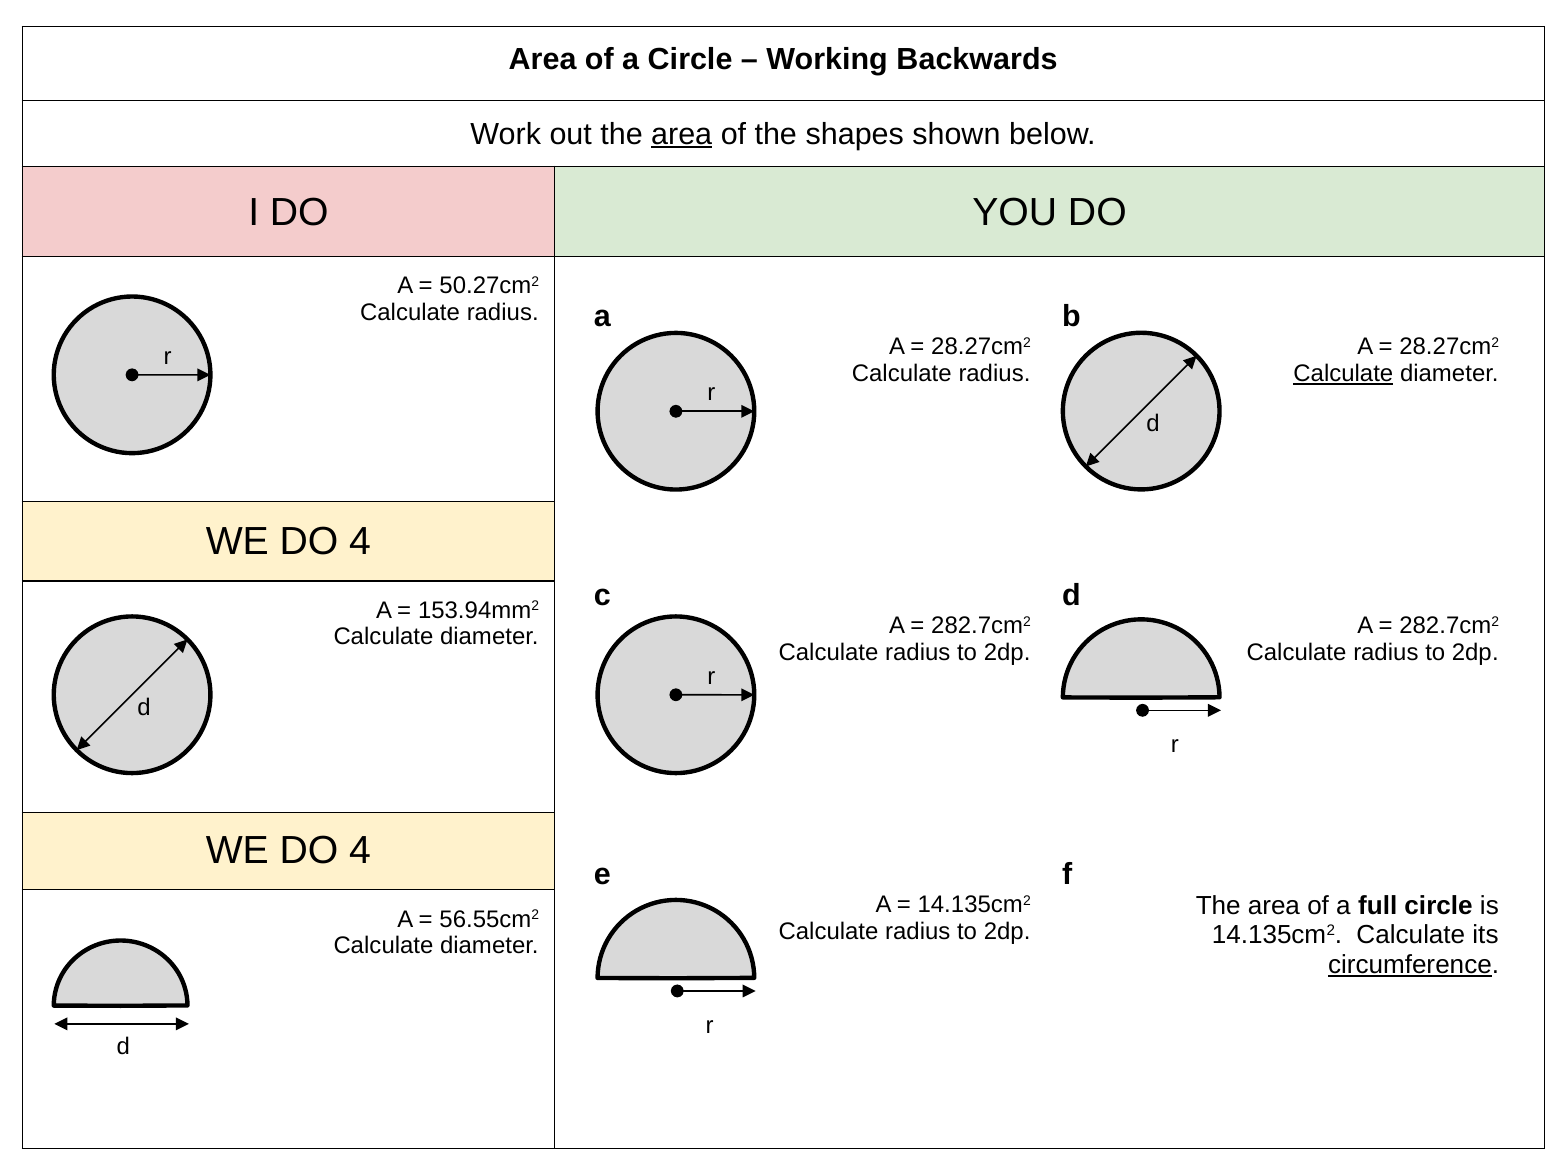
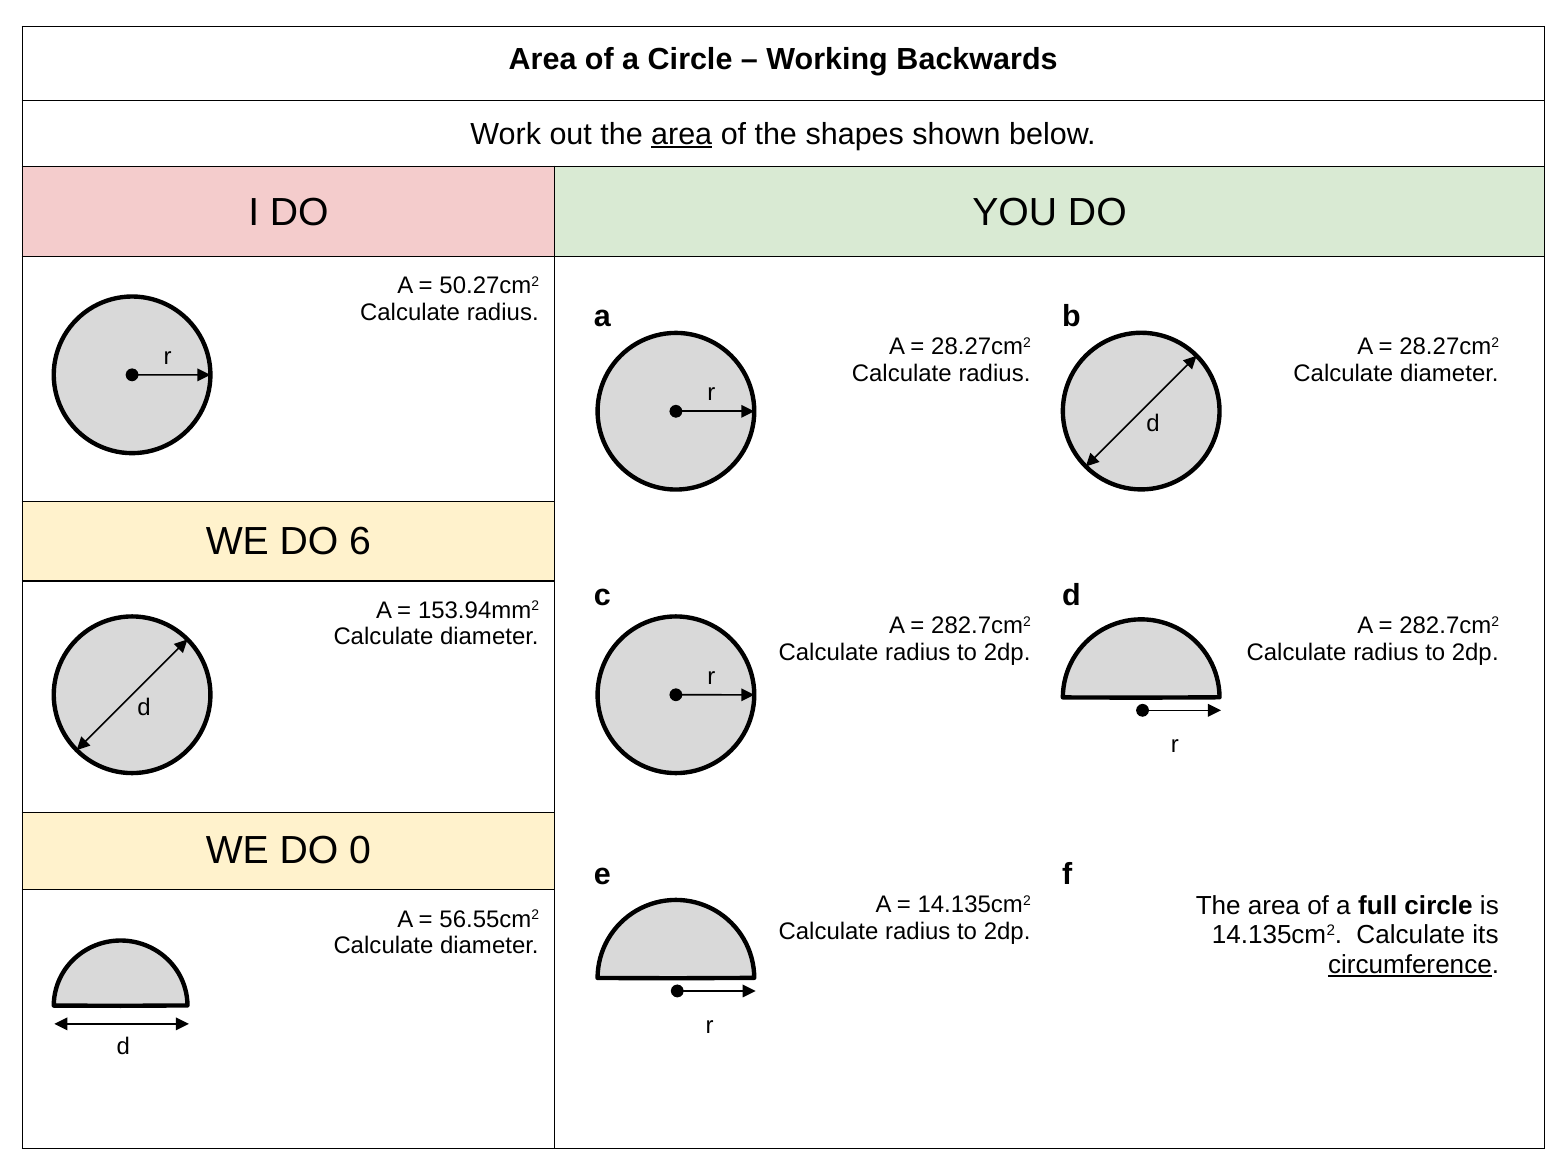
Calculate underline: present -> none (1343, 374)
4: 4 -> 6 (360, 542)
4: 4 -> 0 (360, 851)
